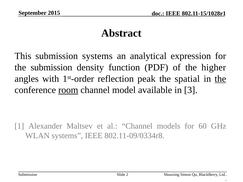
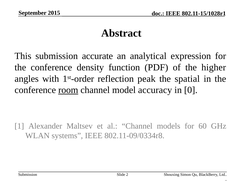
submission systems: systems -> accurate (97, 56)
submission: submission -> conference (51, 68)
the underline: present -> none (220, 79)
available: available -> accuracy (155, 90)
3: 3 -> 0 (191, 90)
